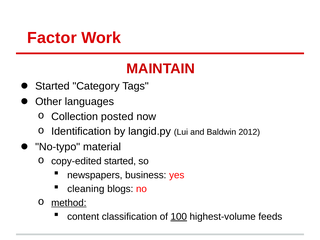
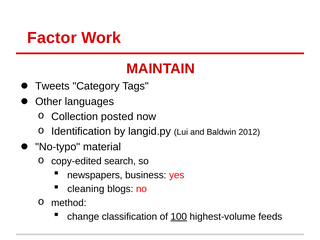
Started: Started -> Tweets (52, 86)
copy-edited started: started -> search (120, 161)
method underline: present -> none (69, 203)
content: content -> change (83, 217)
